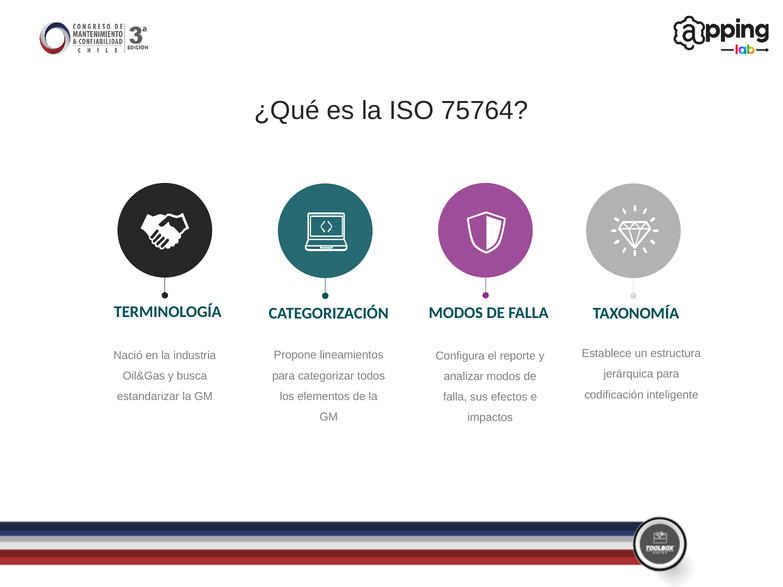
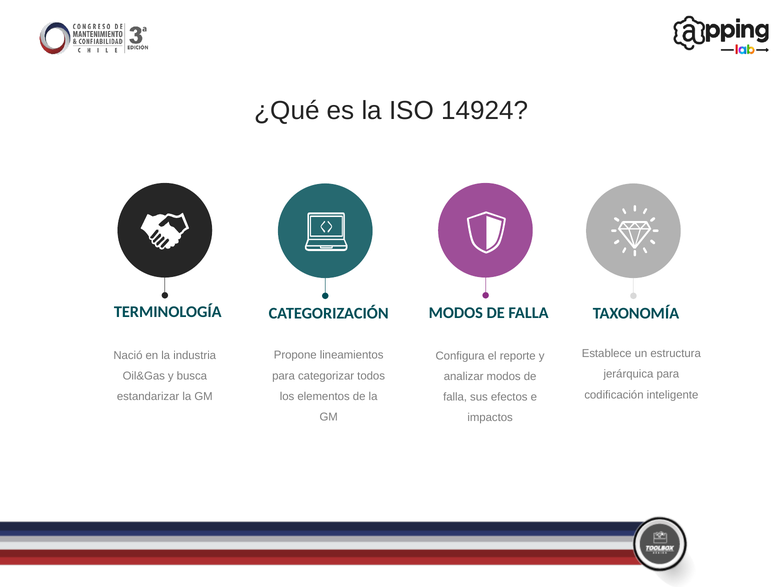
75764: 75764 -> 14924 (485, 111)
